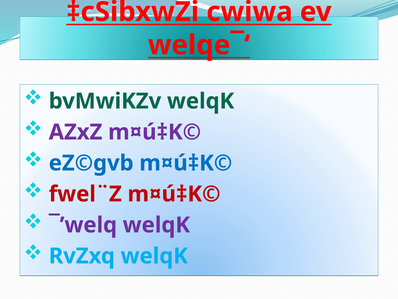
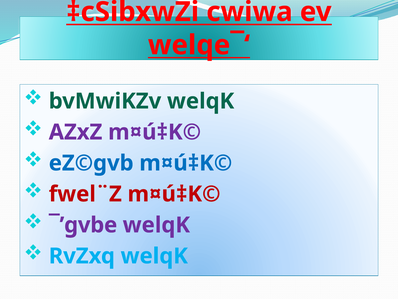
¯’welq: ¯’welq -> ¯’gvbe (83, 225)
